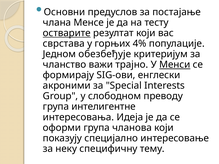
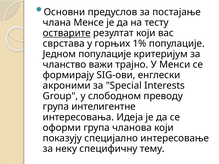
4%: 4% -> 1% (140, 44)
Једном обезбеђује: обезбеђује -> популације (105, 54)
Менси underline: present -> none (175, 65)
